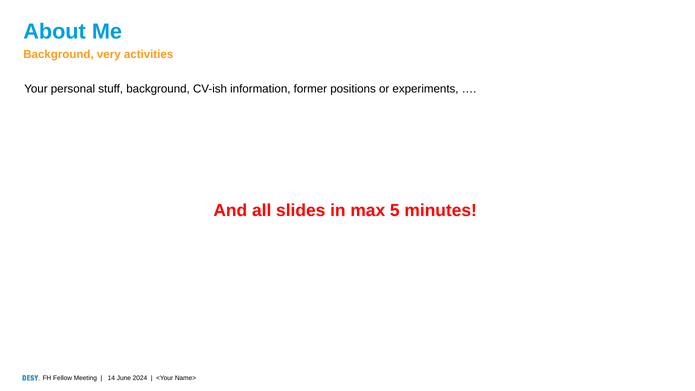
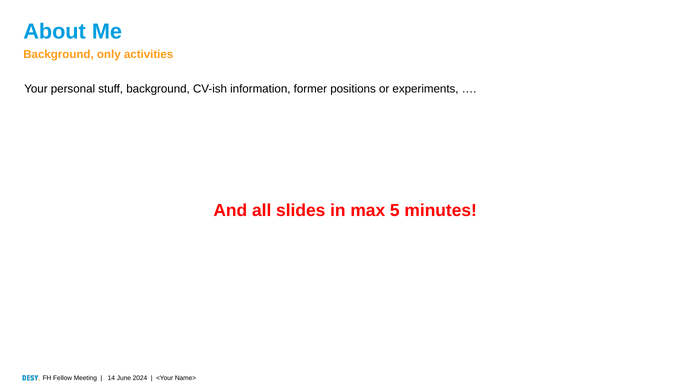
very: very -> only (109, 54)
